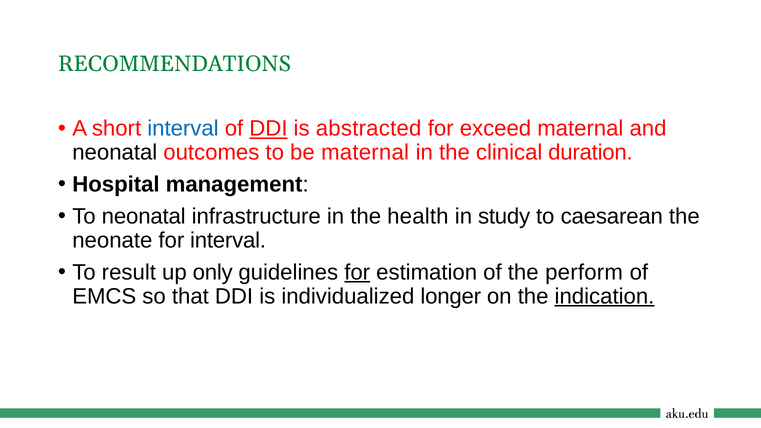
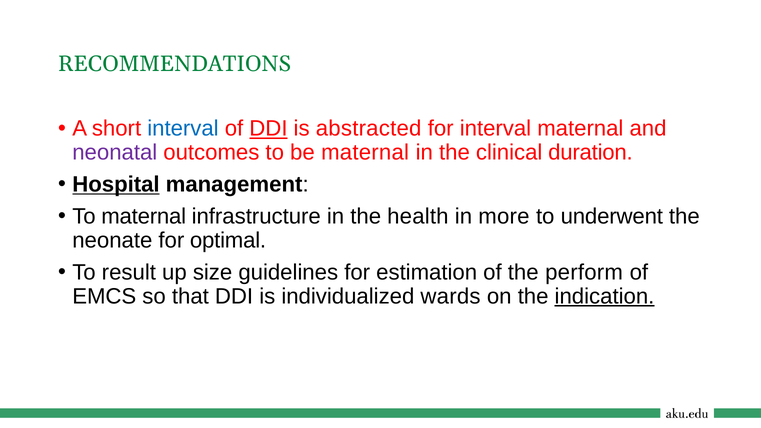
for exceed: exceed -> interval (495, 129)
neonatal colour: black -> purple (115, 153)
Hospital underline: none -> present (116, 185)
To neonatal: neonatal -> maternal (144, 216)
study: study -> more (504, 216)
caesarean: caesarean -> underwent (612, 216)
for interval: interval -> optimal (228, 240)
only: only -> size (213, 272)
for underline: present -> none (357, 272)
longer: longer -> wards (451, 296)
